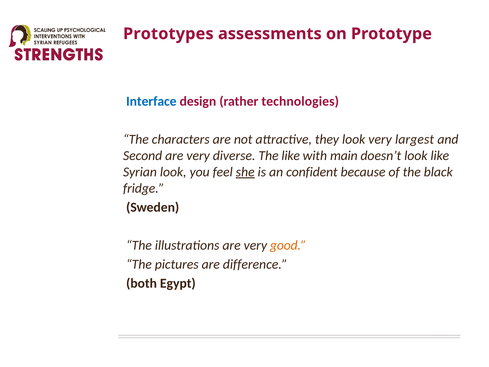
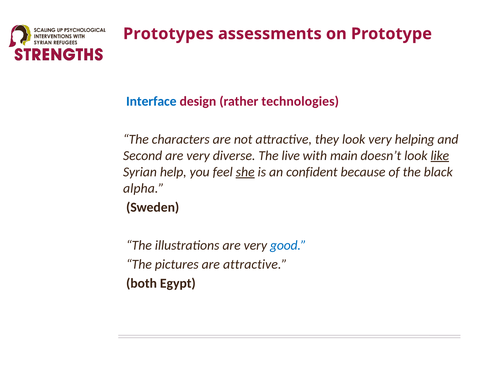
largest: largest -> helping (415, 139)
The like: like -> live (291, 156)
like underline: none -> present (440, 156)
Syrian look: look -> help (173, 172)
fridge: fridge -> alpha (144, 188)
good colour: orange -> blue (288, 245)
are difference: difference -> attractive (255, 264)
